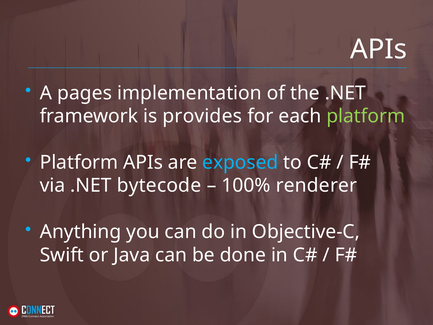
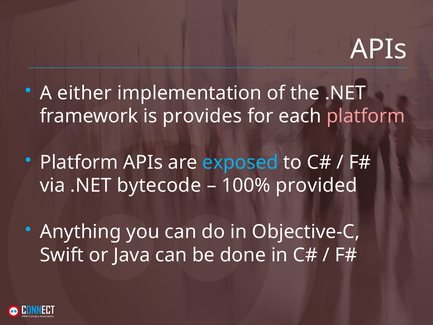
pages: pages -> either (85, 93)
platform colour: light green -> pink (366, 116)
renderer: renderer -> provided (316, 185)
